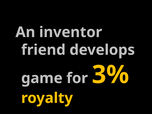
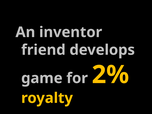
3%: 3% -> 2% (110, 75)
